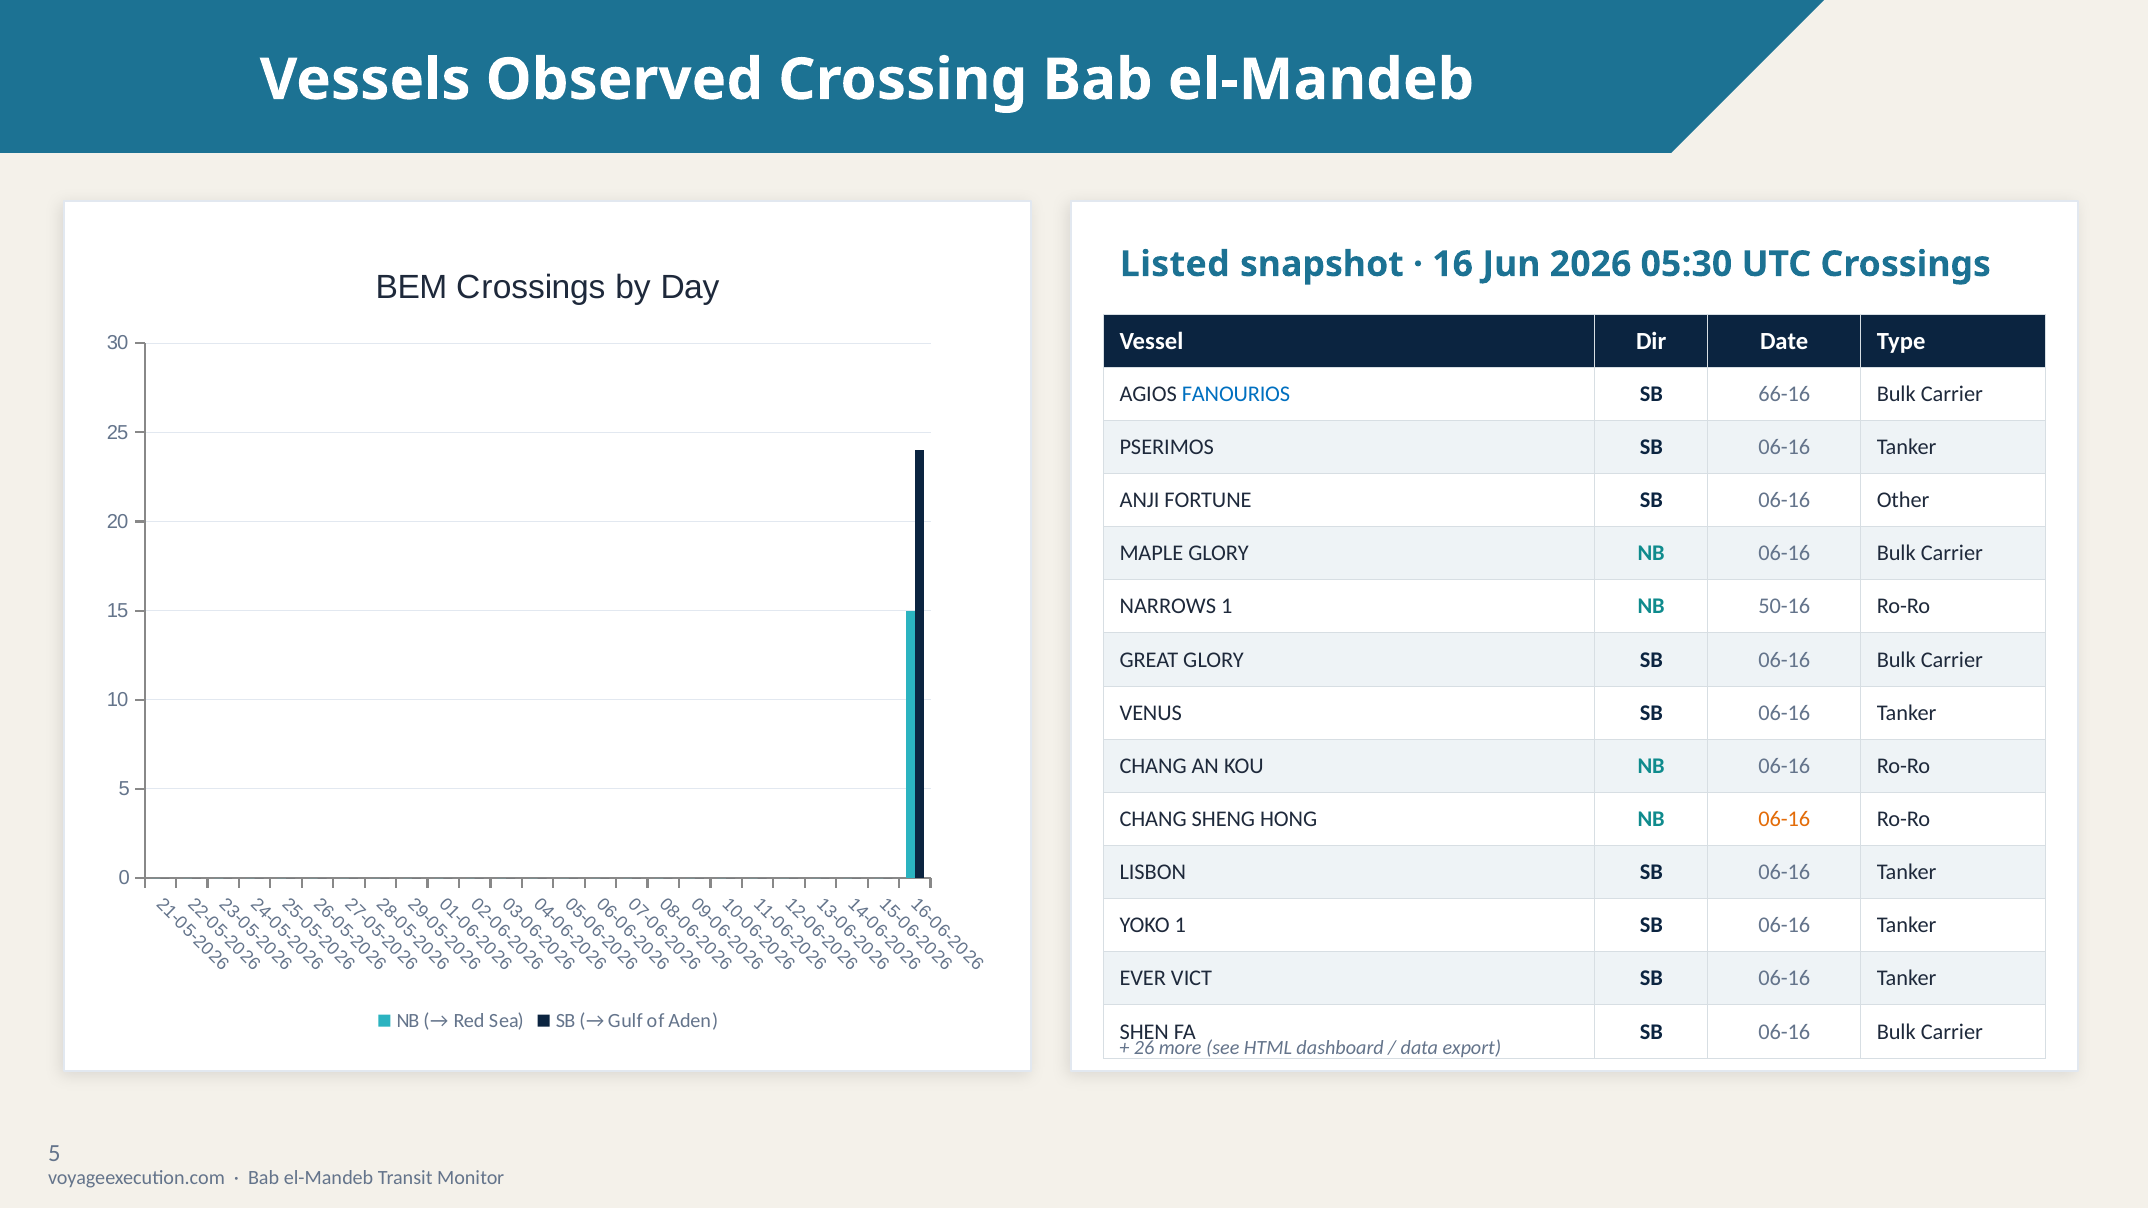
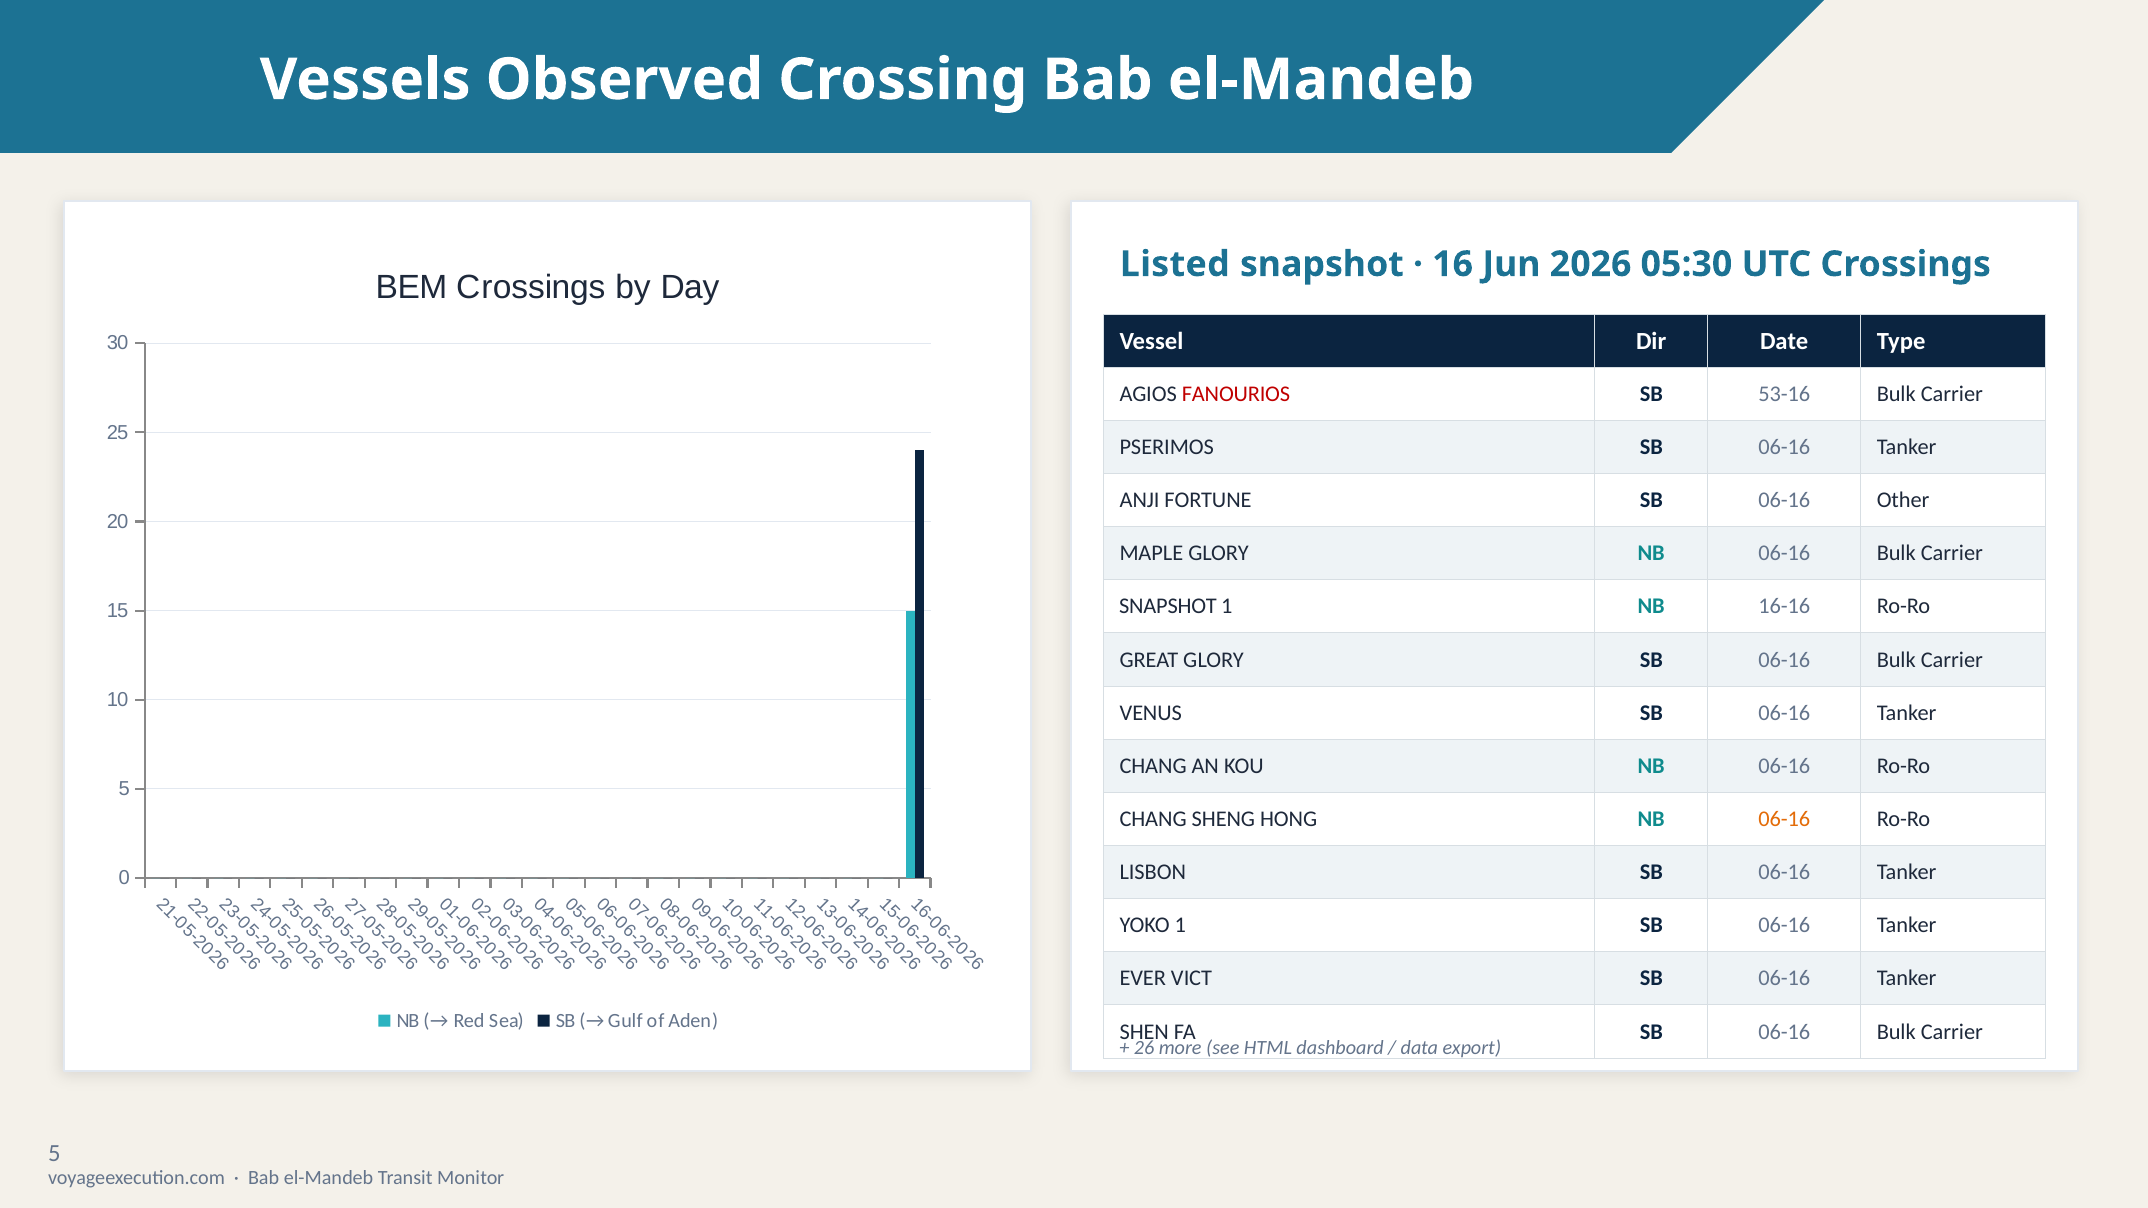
FANOURIOS colour: blue -> red (1236, 394)
66-16: 66-16 -> 53-16 (1784, 394)
NARROWS: NARROWS -> SNAPSHOT (1168, 607)
50-16: 50-16 -> 16-16 (1784, 607)
